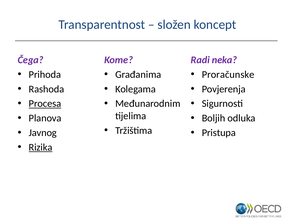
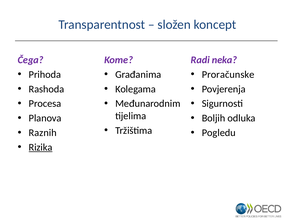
Procesa underline: present -> none (45, 104)
Javnog: Javnog -> Raznih (43, 133)
Pristupa: Pristupa -> Pogledu (219, 133)
